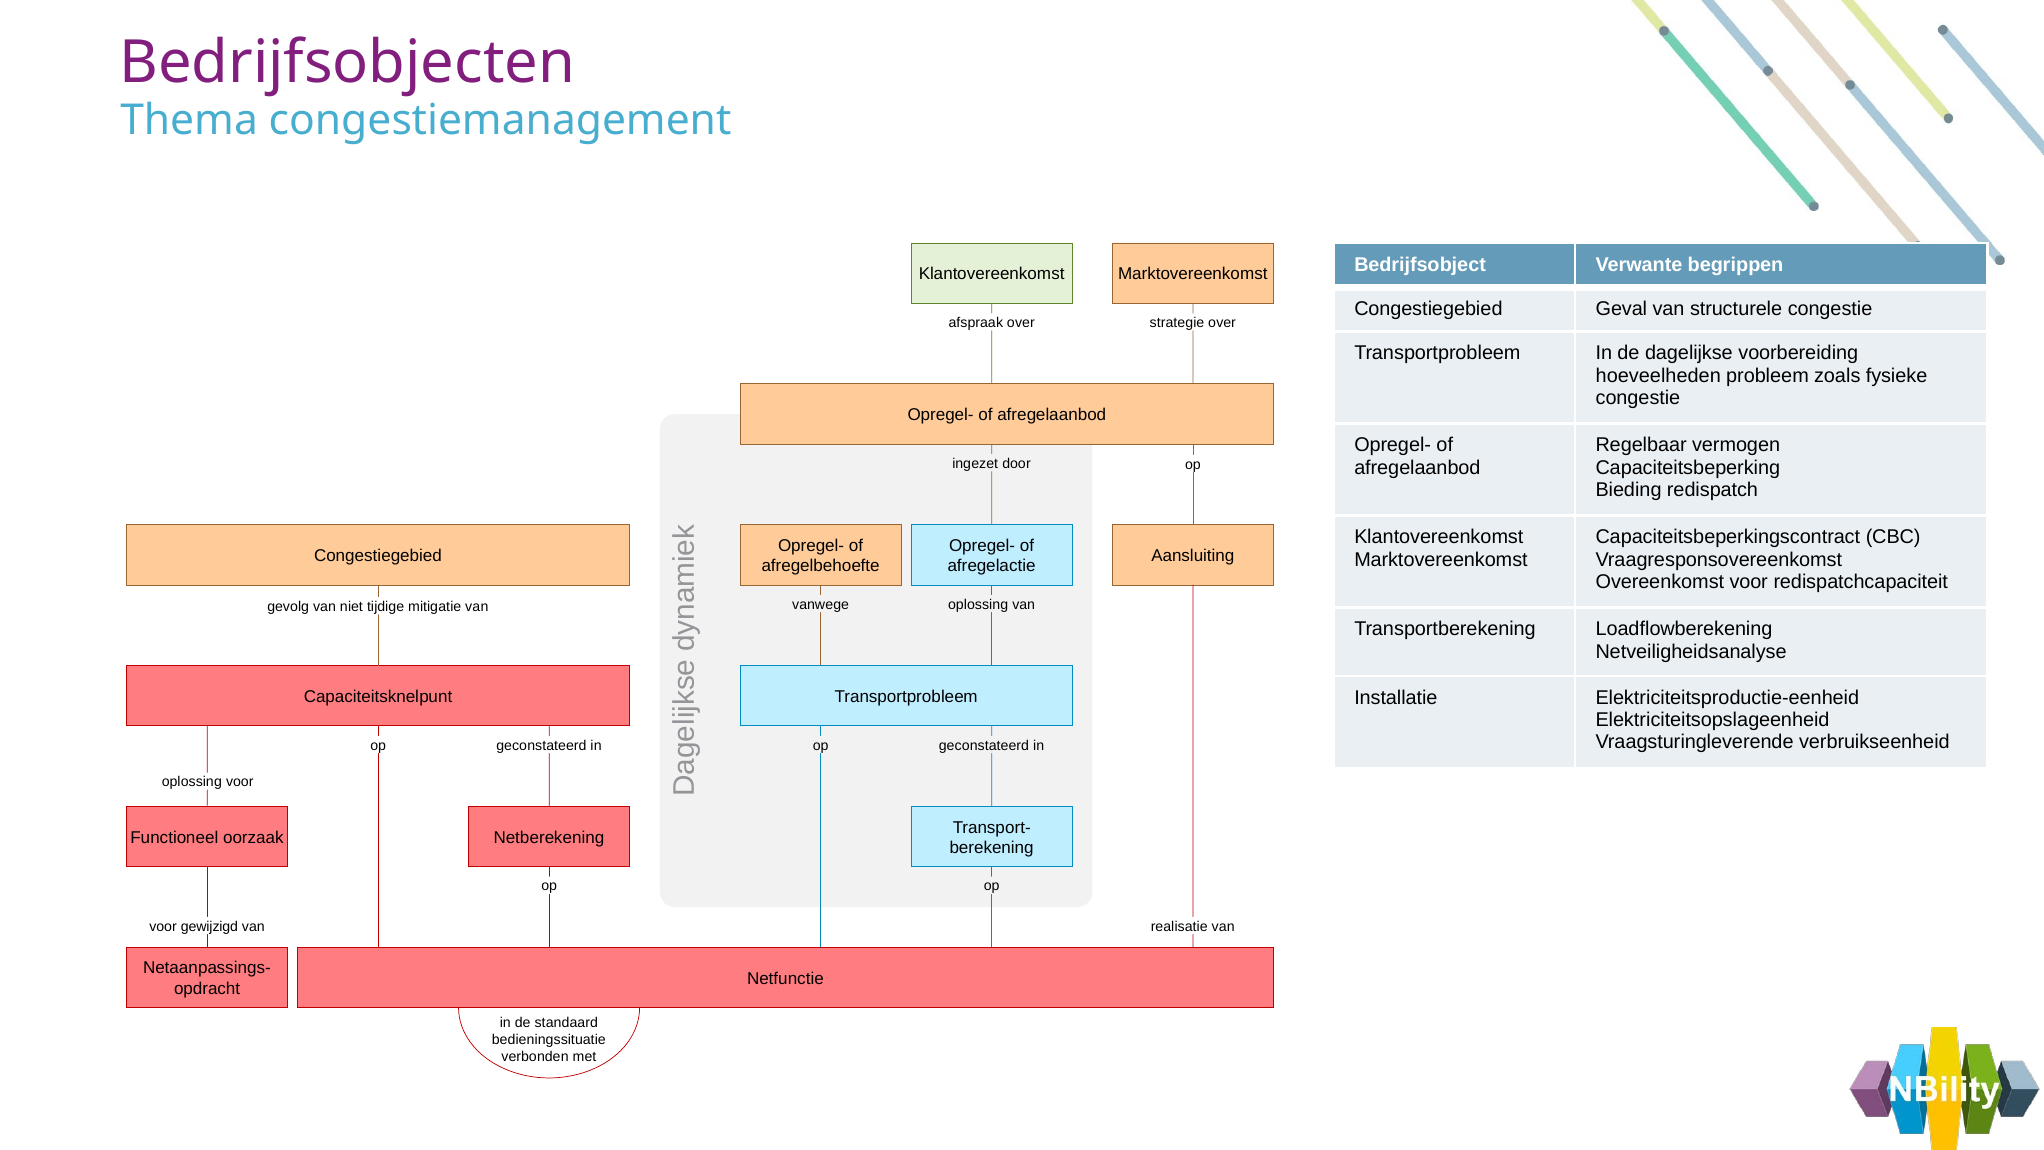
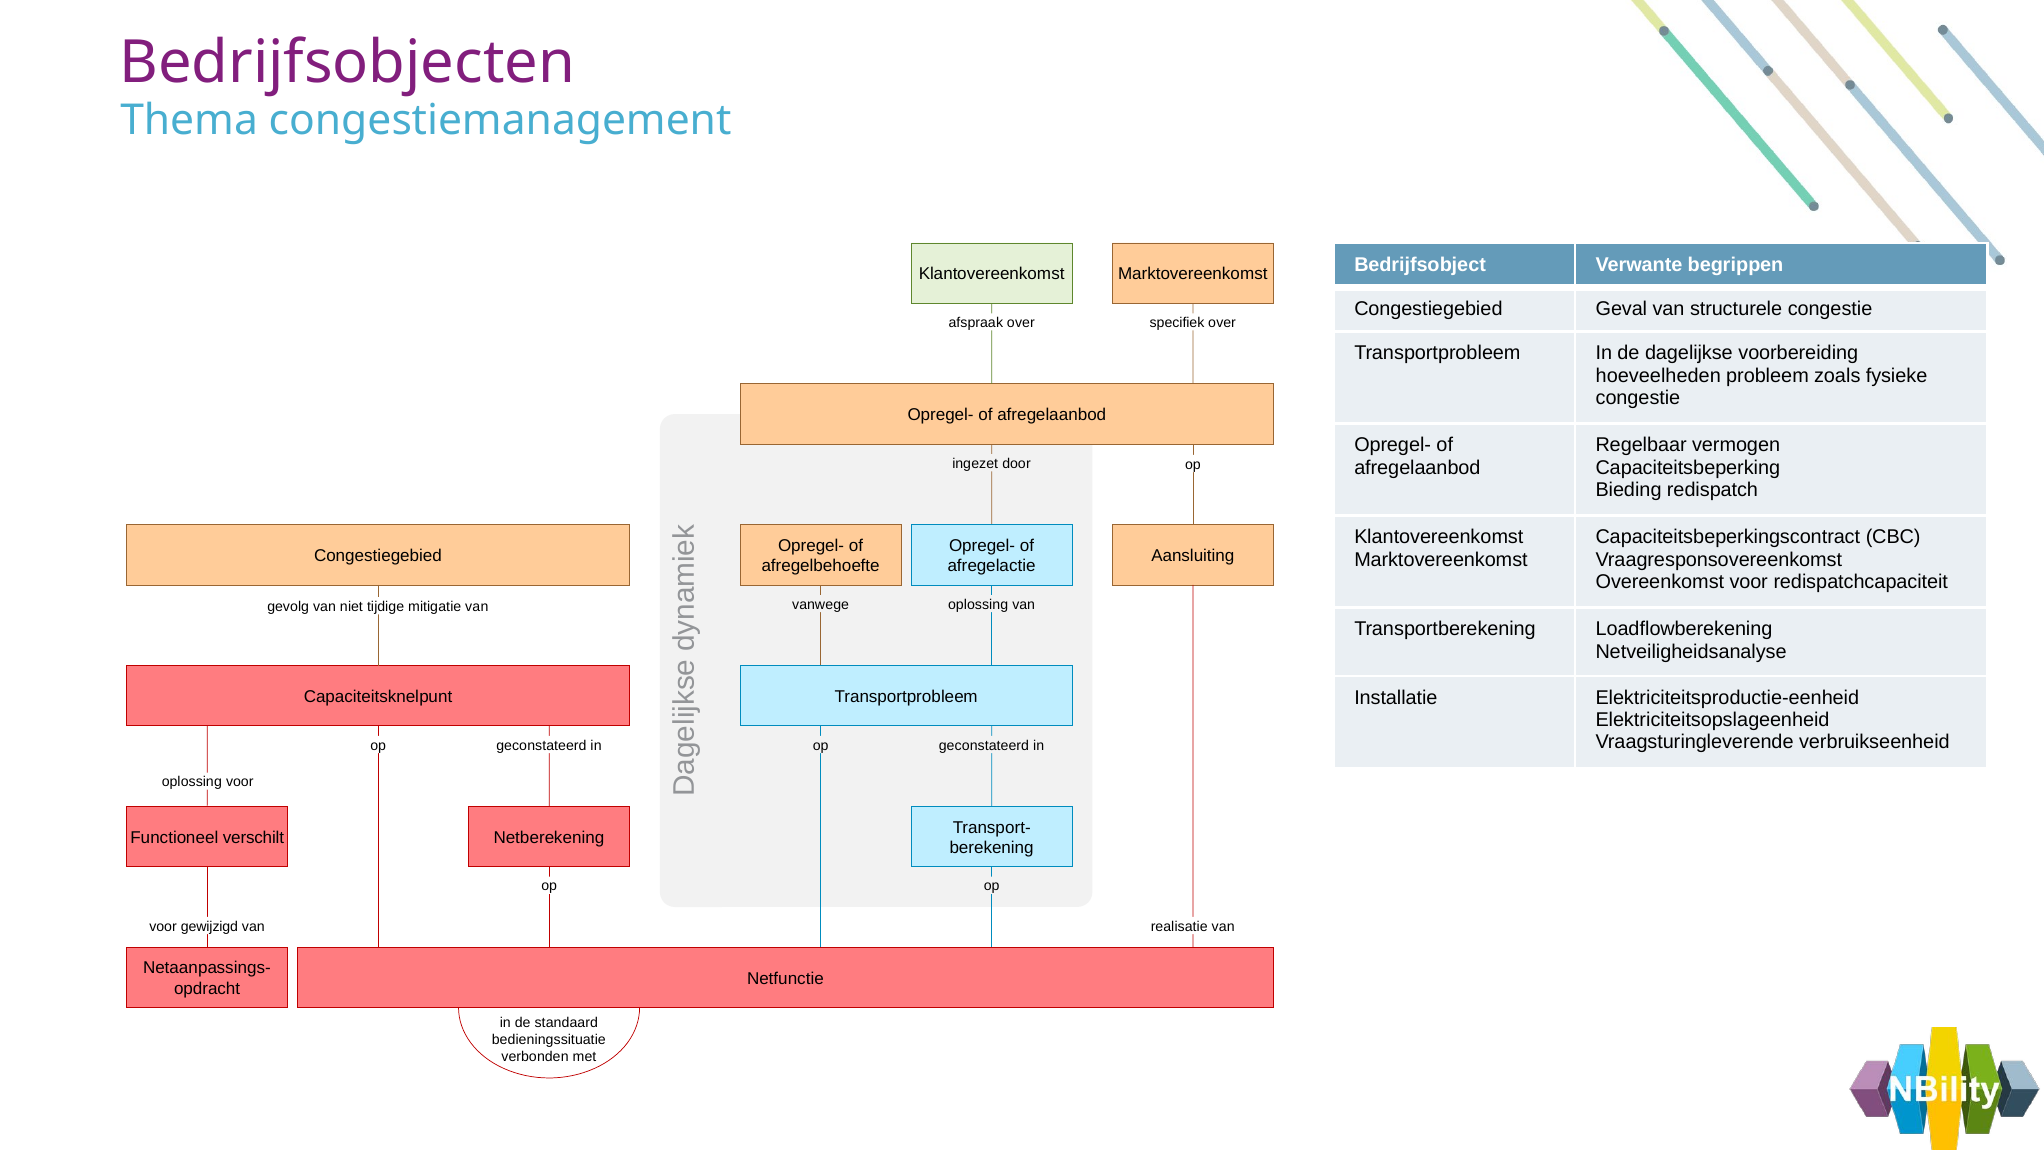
strategie: strategie -> specifiek (1177, 323)
oorzaak: oorzaak -> verschilt (253, 838)
